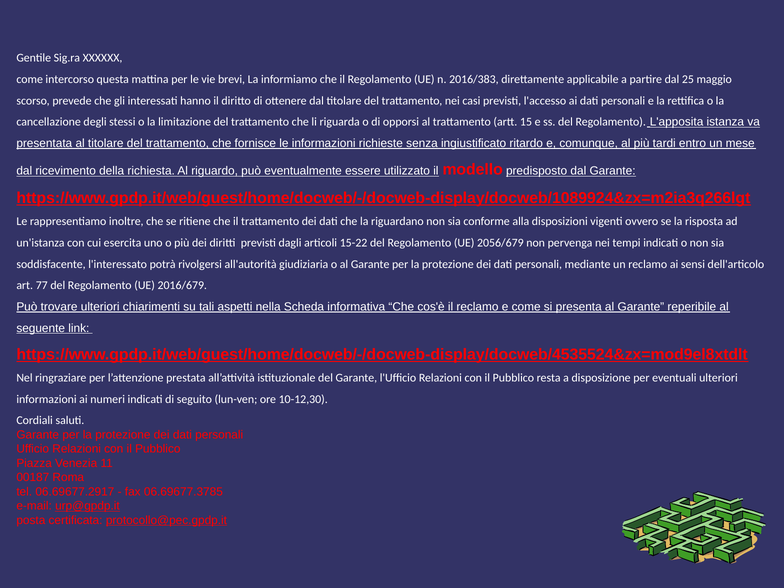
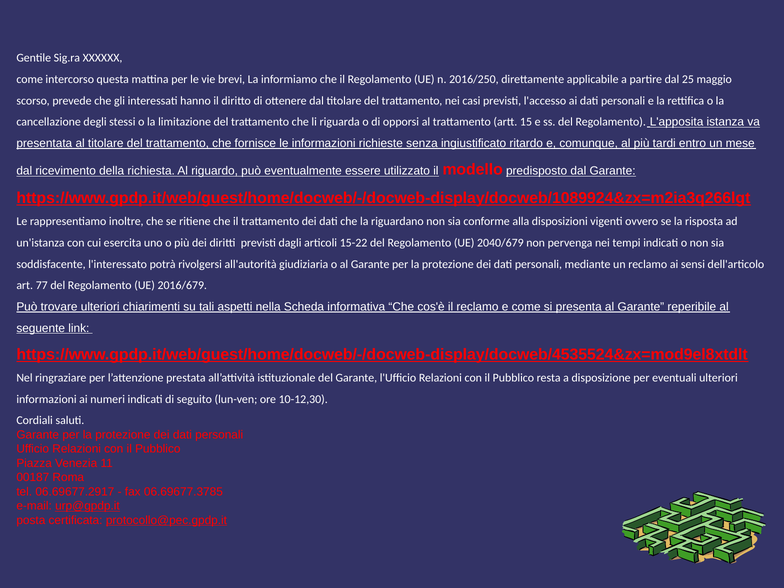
2016/383: 2016/383 -> 2016/250 (474, 79)
2056/679: 2056/679 -> 2040/679 (500, 243)
